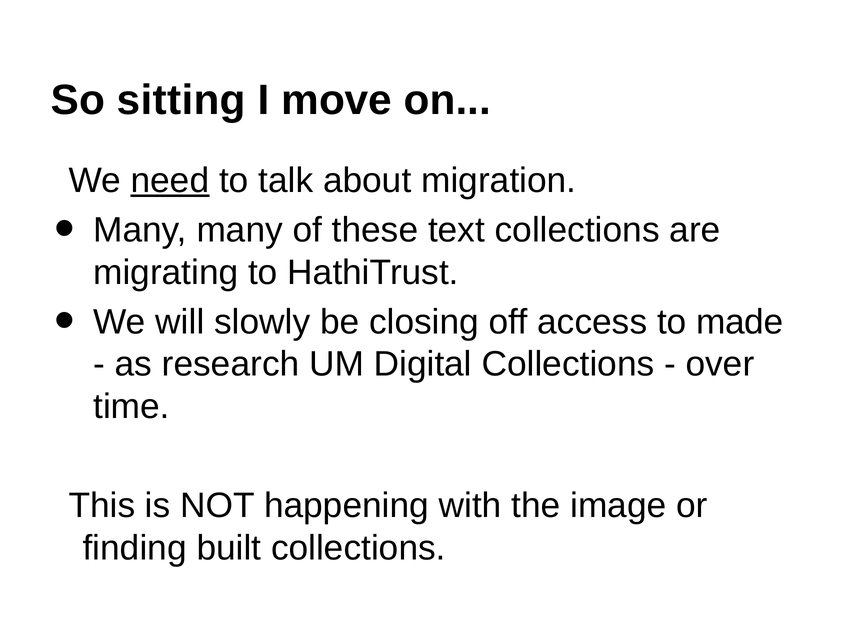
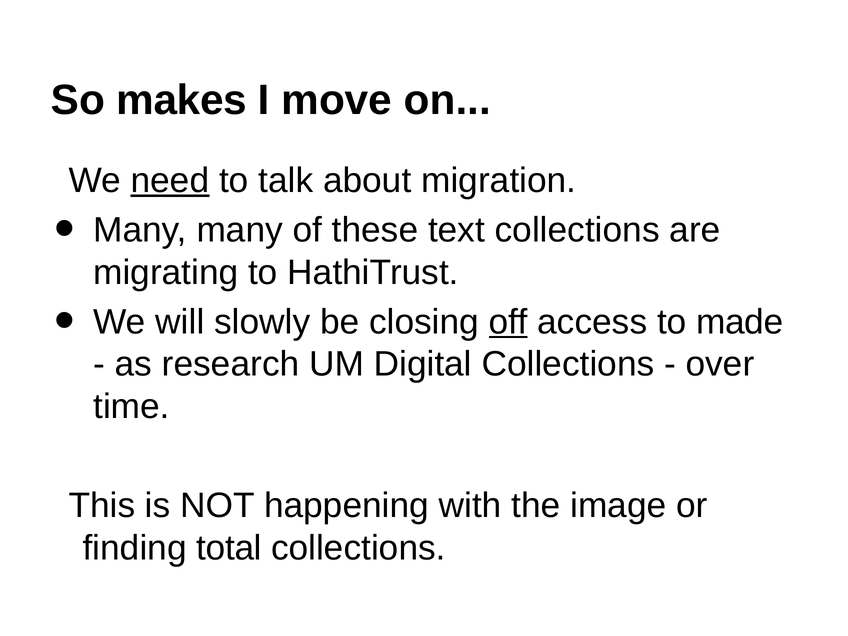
sitting: sitting -> makes (182, 100)
off underline: none -> present (508, 322)
built: built -> total (229, 548)
